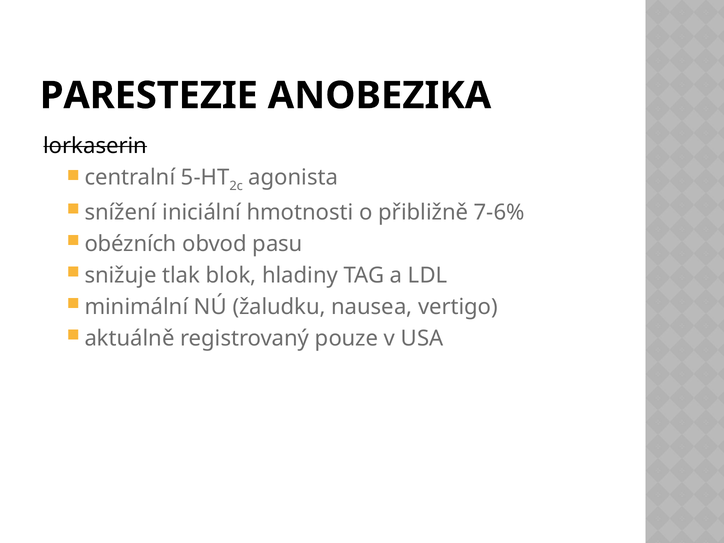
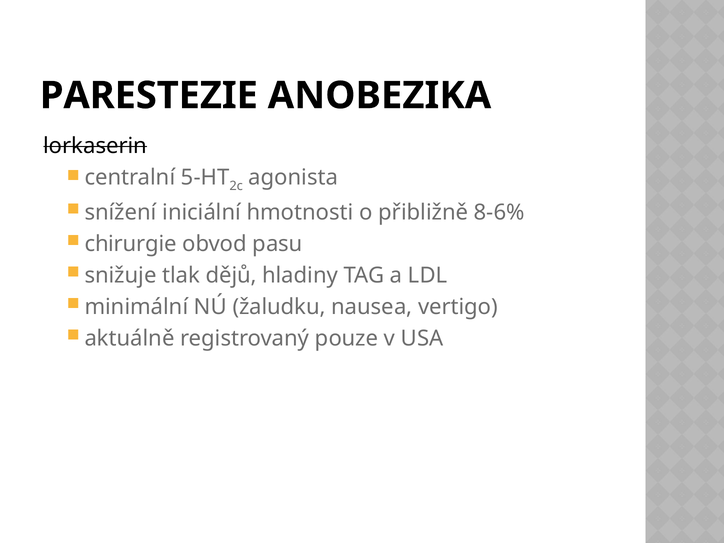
7-6%: 7-6% -> 8-6% (499, 212)
obézních: obézních -> chirurgie (131, 244)
blok: blok -> dějů (231, 276)
